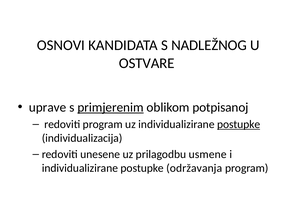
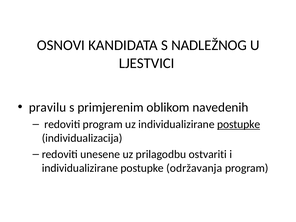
OSTVARE: OSTVARE -> LJESTVICI (147, 63)
uprave: uprave -> pravilu (48, 107)
primjerenim underline: present -> none (111, 107)
potpisanoj: potpisanoj -> navedenih (220, 107)
usmene: usmene -> ostvariti (208, 154)
